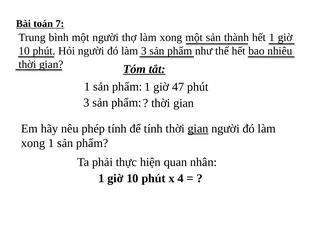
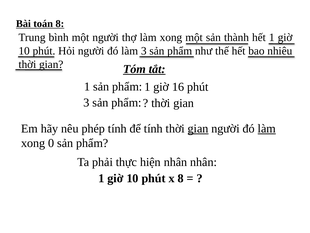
toán 7: 7 -> 8 (60, 24)
47: 47 -> 16 (178, 87)
làm underline: none -> present (267, 128)
xong 1: 1 -> 0 (51, 143)
hiện quan: quan -> nhân (175, 162)
x 4: 4 -> 8 (181, 178)
